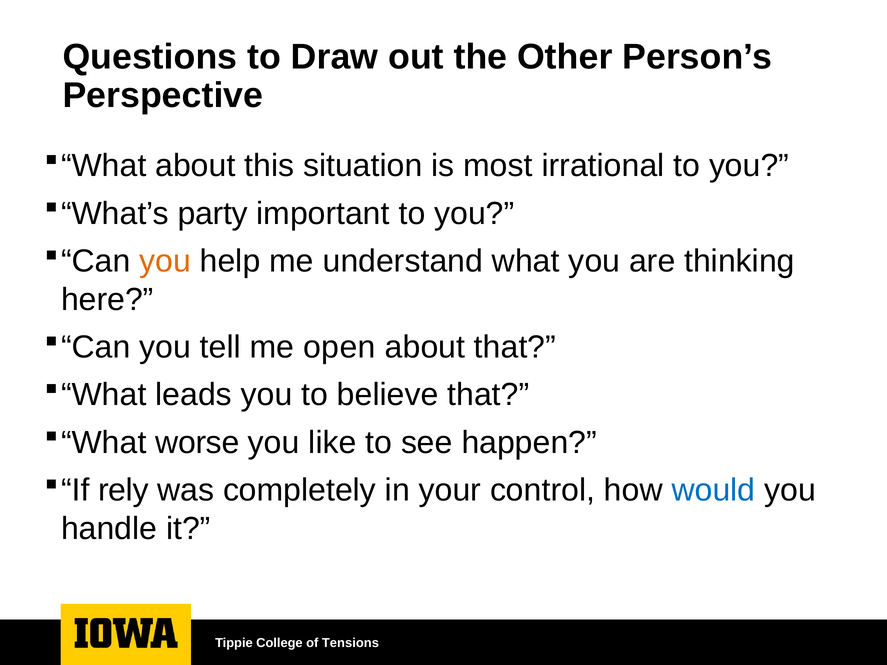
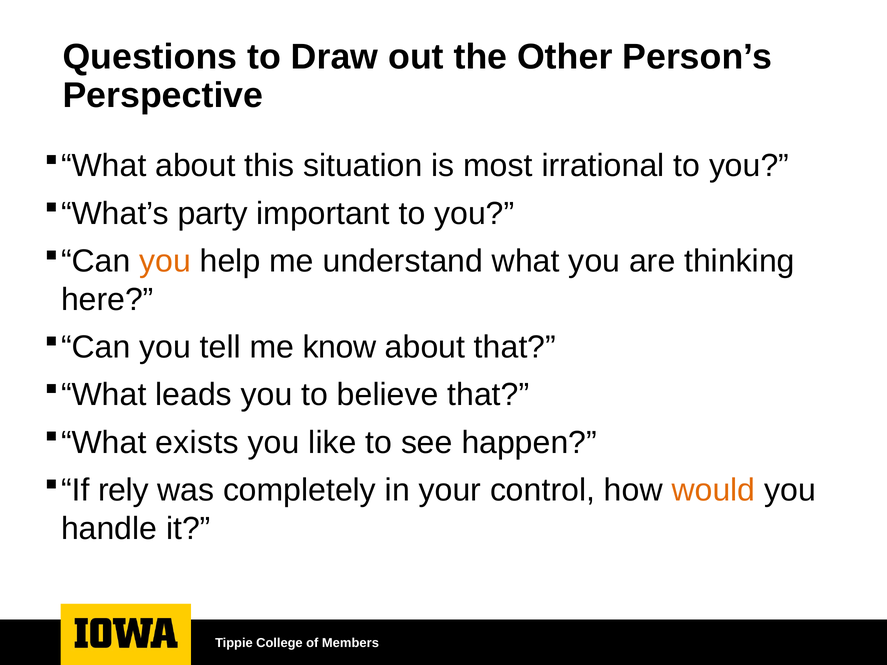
open: open -> know (340, 347)
worse: worse -> exists (197, 443)
would colour: blue -> orange (713, 490)
Tensions: Tensions -> Members (350, 643)
